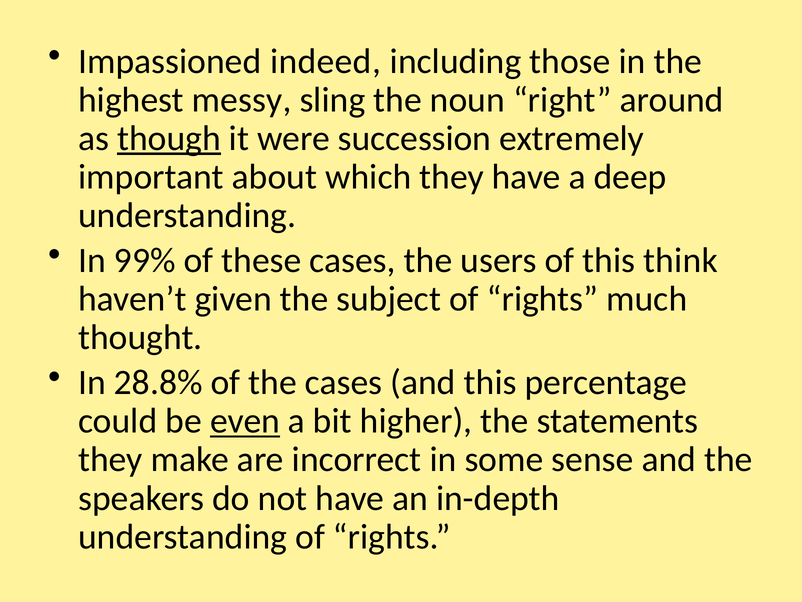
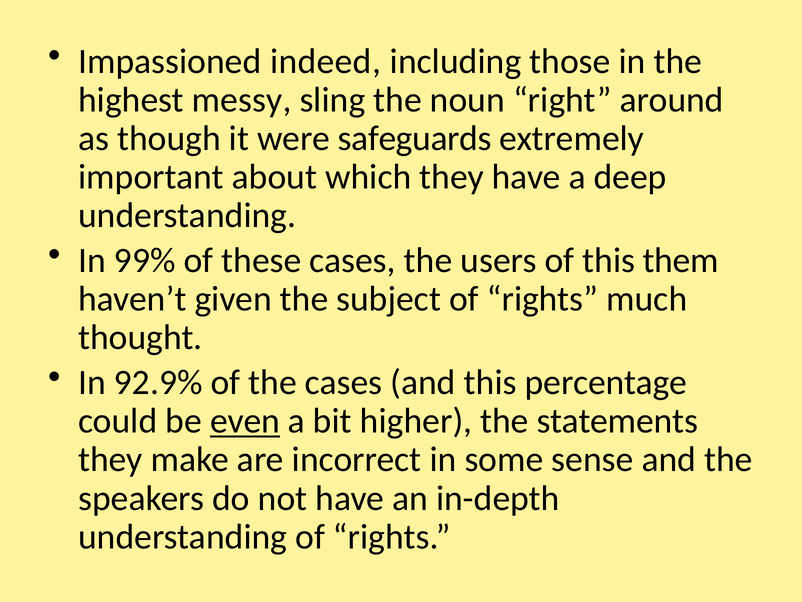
though underline: present -> none (169, 138)
succession: succession -> safeguards (415, 138)
think: think -> them (681, 260)
28.8%: 28.8% -> 92.9% (158, 382)
